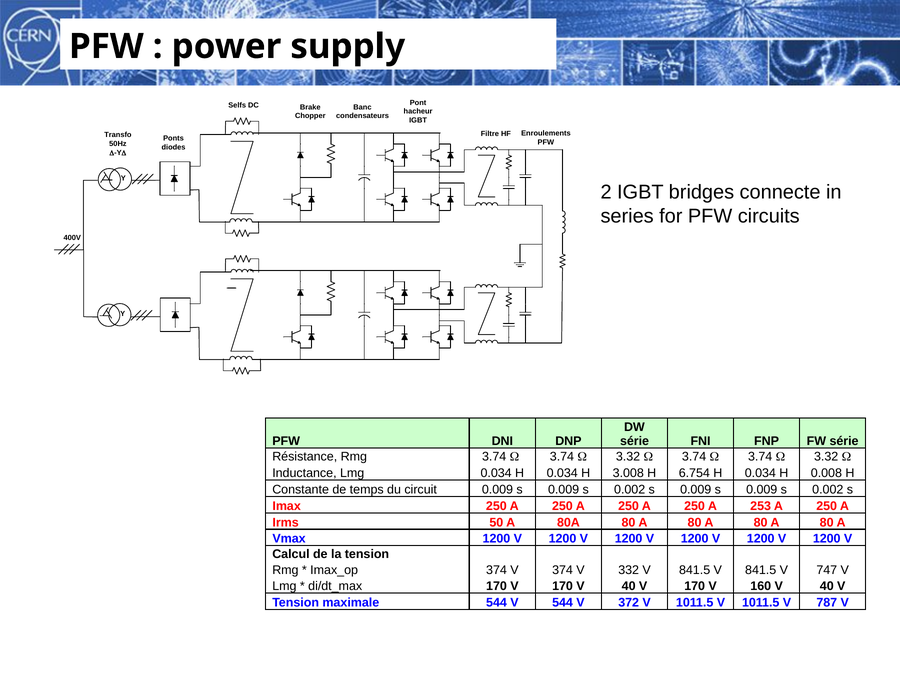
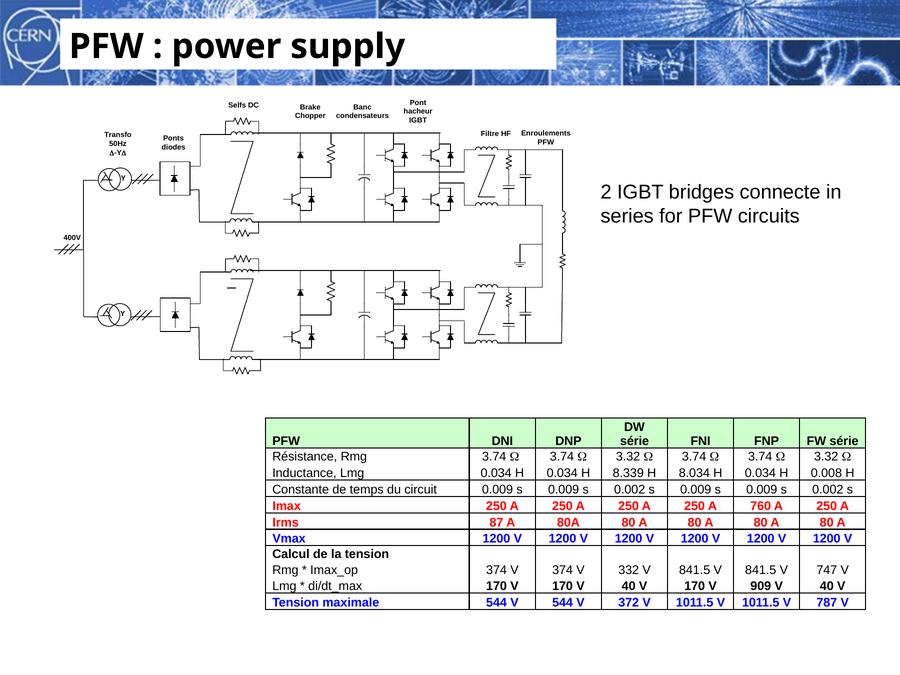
3.008: 3.008 -> 8.339 (628, 473)
6.754: 6.754 -> 8.034 (694, 473)
253: 253 -> 760 (761, 506)
50: 50 -> 87 (496, 522)
160: 160 -> 909 (761, 586)
